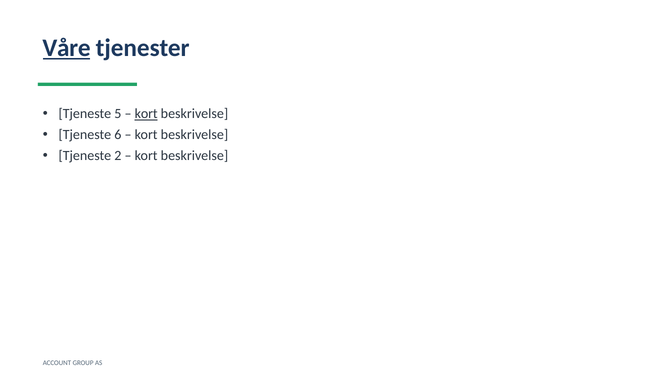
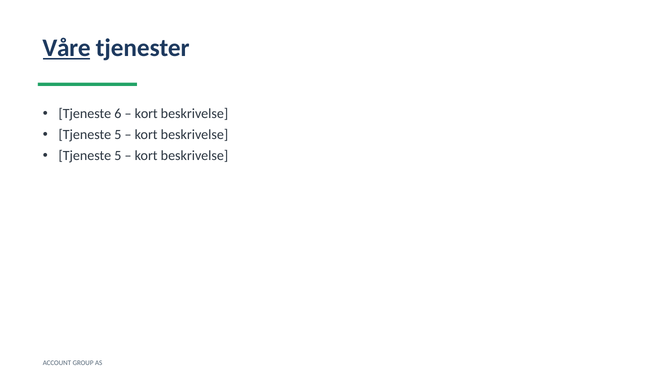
5: 5 -> 6 (118, 114)
kort underline: present -> none (146, 114)
6: 6 -> 5 (118, 135)
2: 2 -> 5 (118, 156)
